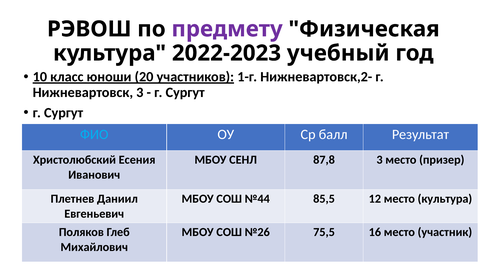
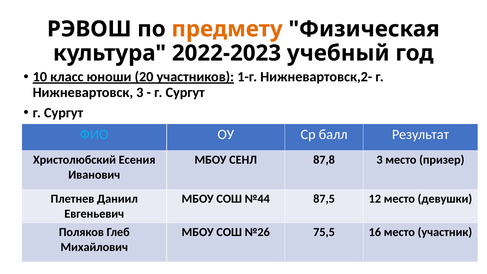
предмету colour: purple -> orange (227, 29)
85,5: 85,5 -> 87,5 (324, 199)
место культура: культура -> девушки (445, 199)
